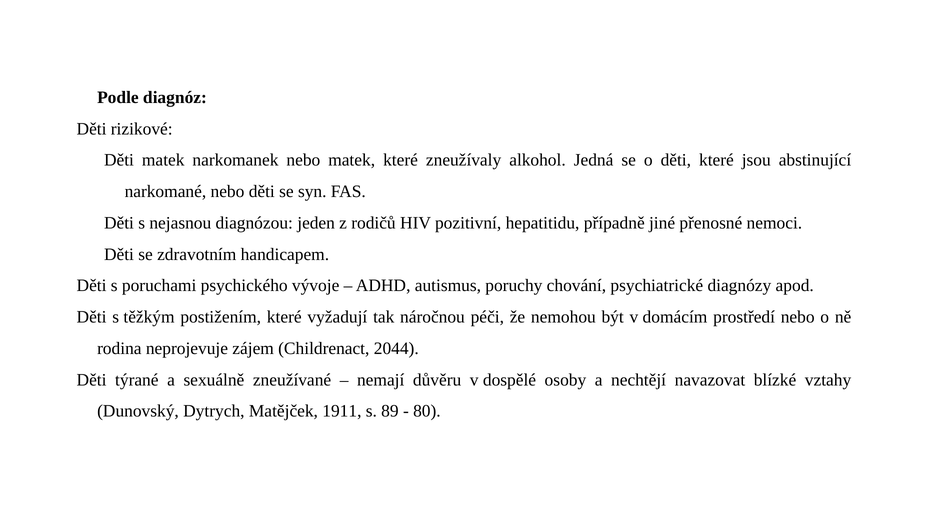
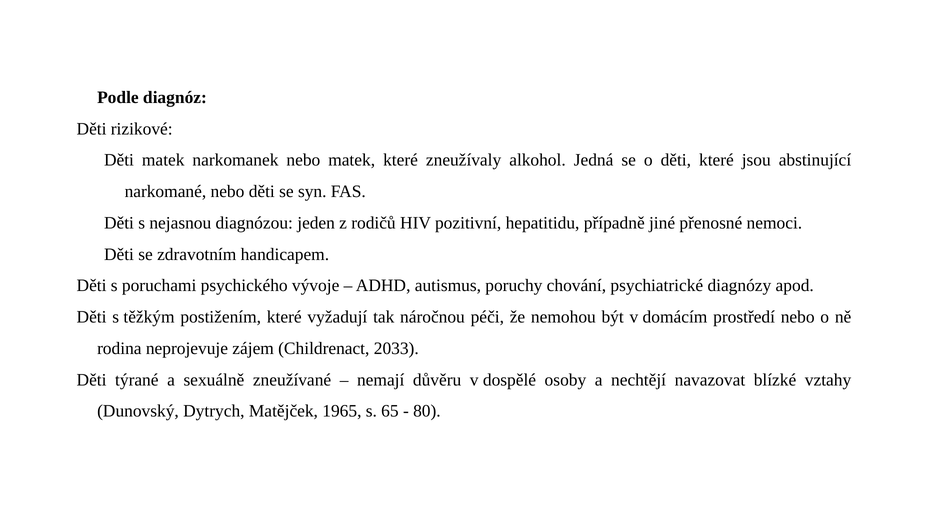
2044: 2044 -> 2033 (396, 348)
1911: 1911 -> 1965 (342, 411)
89: 89 -> 65 (390, 411)
